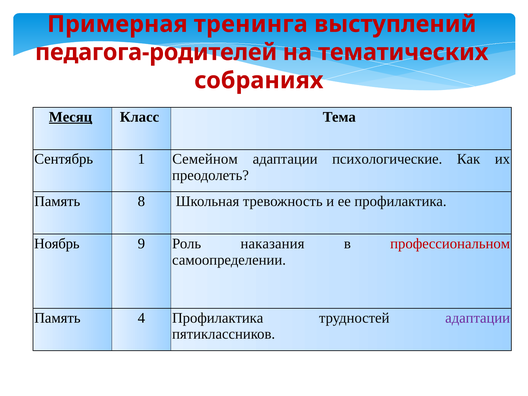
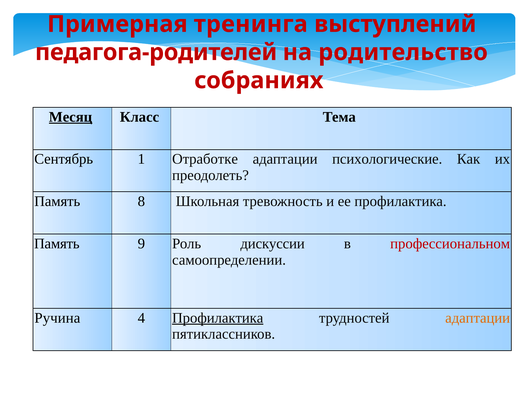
тематических: тематических -> родительство (403, 52)
Семейном: Семейном -> Отработке (205, 159)
Ноябрь: Ноябрь -> Память (57, 244)
наказания: наказания -> дискуссии (273, 244)
Память: Память -> Ручина (57, 318)
Профилактика underline: none -> present (218, 318)
адаптации colour: purple -> orange (478, 318)
